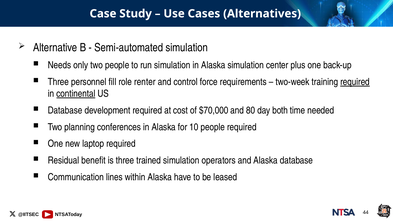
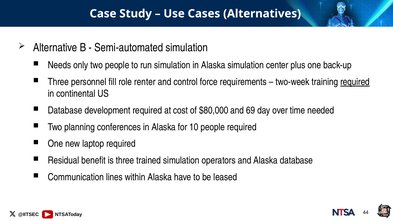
continental underline: present -> none (76, 94)
$70,000: $70,000 -> $80,000 (214, 110)
80: 80 -> 69 (251, 110)
both: both -> over (280, 110)
